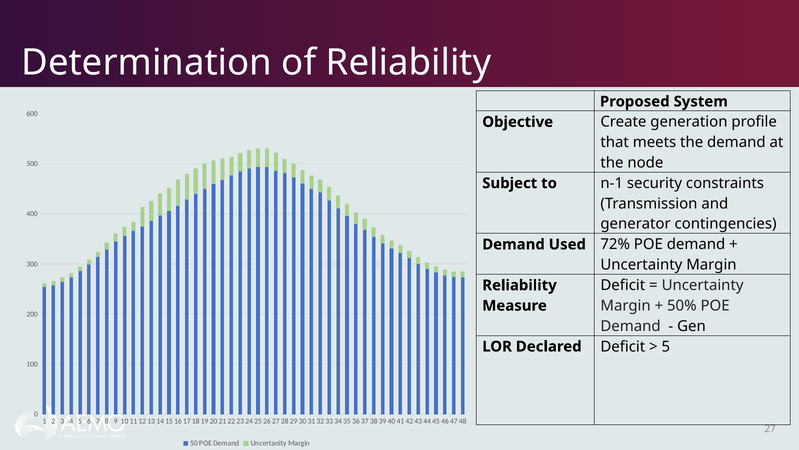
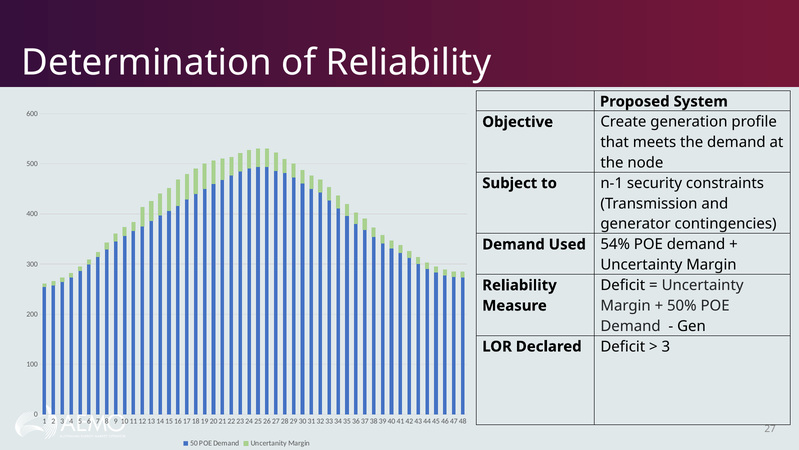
72%: 72% -> 54% (615, 244)
5: 5 -> 3 (666, 346)
